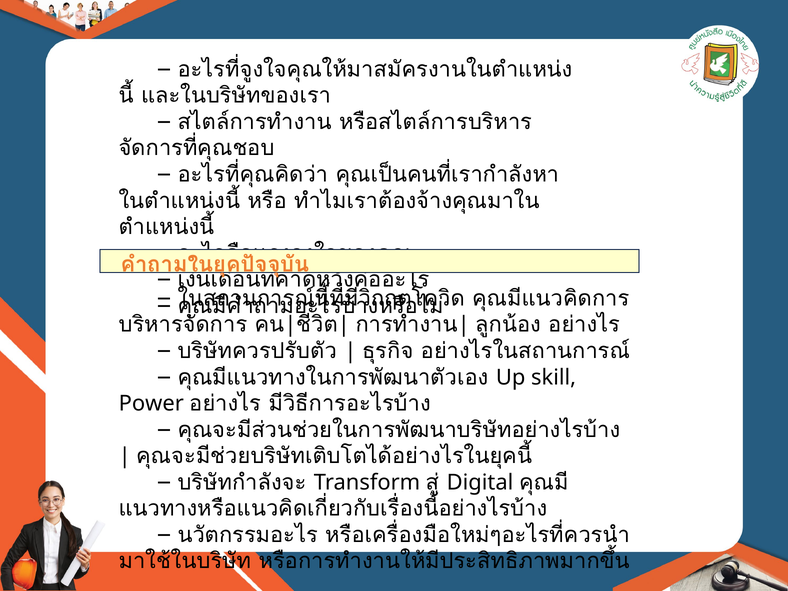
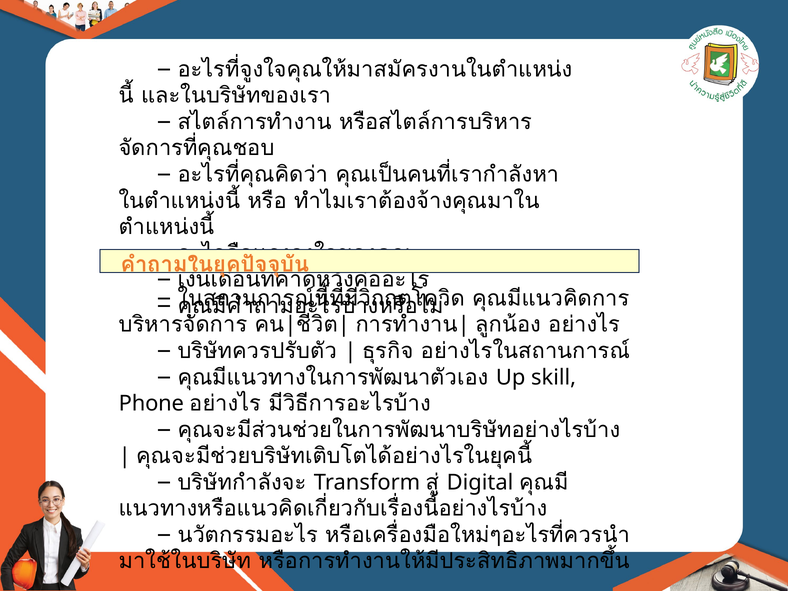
Power: Power -> Phone (151, 404)
